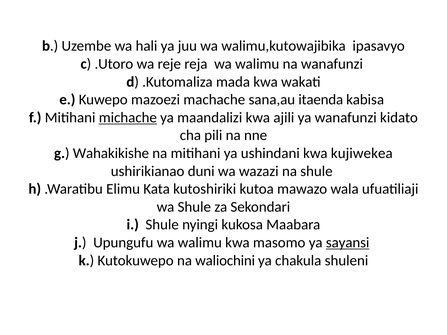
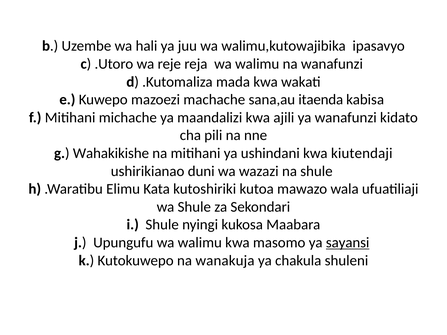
michache underline: present -> none (128, 118)
kujiwekea: kujiwekea -> kiutendaji (362, 153)
waliochini: waliochini -> wanakuja (225, 261)
